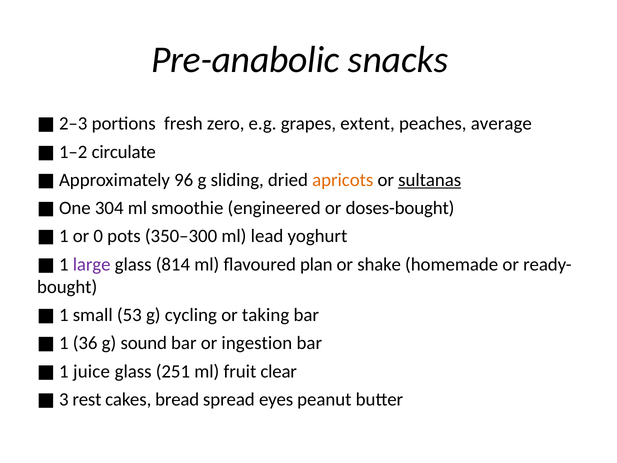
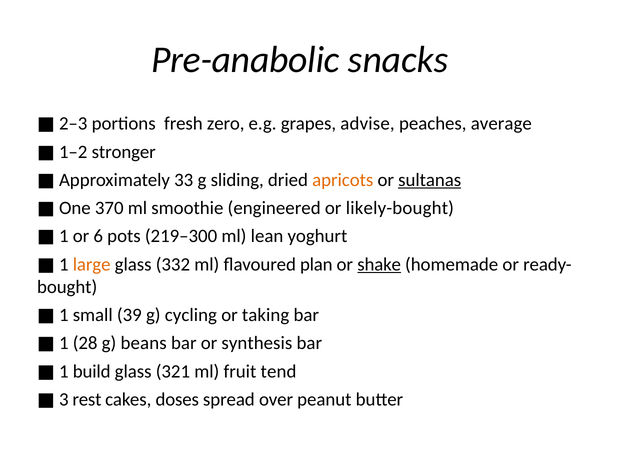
extent: extent -> advise (368, 124)
circulate: circulate -> stronger (124, 152)
96: 96 -> 33 (184, 180)
304: 304 -> 370 (109, 208)
doses-bought: doses-bought -> likely-bought (400, 208)
0: 0 -> 6 (98, 236)
350–300: 350–300 -> 219–300 (181, 236)
lead: lead -> lean (267, 236)
large colour: purple -> orange (92, 264)
814: 814 -> 332 (173, 264)
shake underline: none -> present (379, 264)
53: 53 -> 39 (129, 315)
36: 36 -> 28 (85, 343)
sound: sound -> beans (144, 343)
ingestion: ingestion -> synthesis (257, 343)
juice: juice -> build (92, 371)
251: 251 -> 321 (173, 371)
clear: clear -> tend (279, 371)
bread: bread -> doses (177, 399)
eyes: eyes -> over (276, 399)
